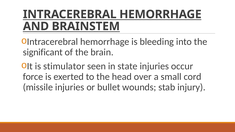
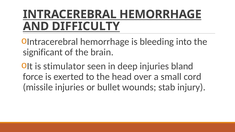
BRAINSTEM: BRAINSTEM -> DIFFICULTY (86, 26)
state: state -> deep (128, 66)
occur: occur -> bland (182, 66)
